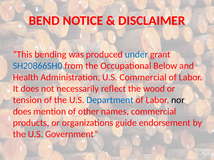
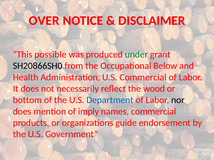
BEND: BEND -> OVER (44, 21)
bending: bending -> possible (51, 55)
under colour: blue -> green (136, 55)
SH20866SH0 colour: blue -> black (38, 66)
tension: tension -> bottom (27, 100)
other: other -> imply (89, 112)
